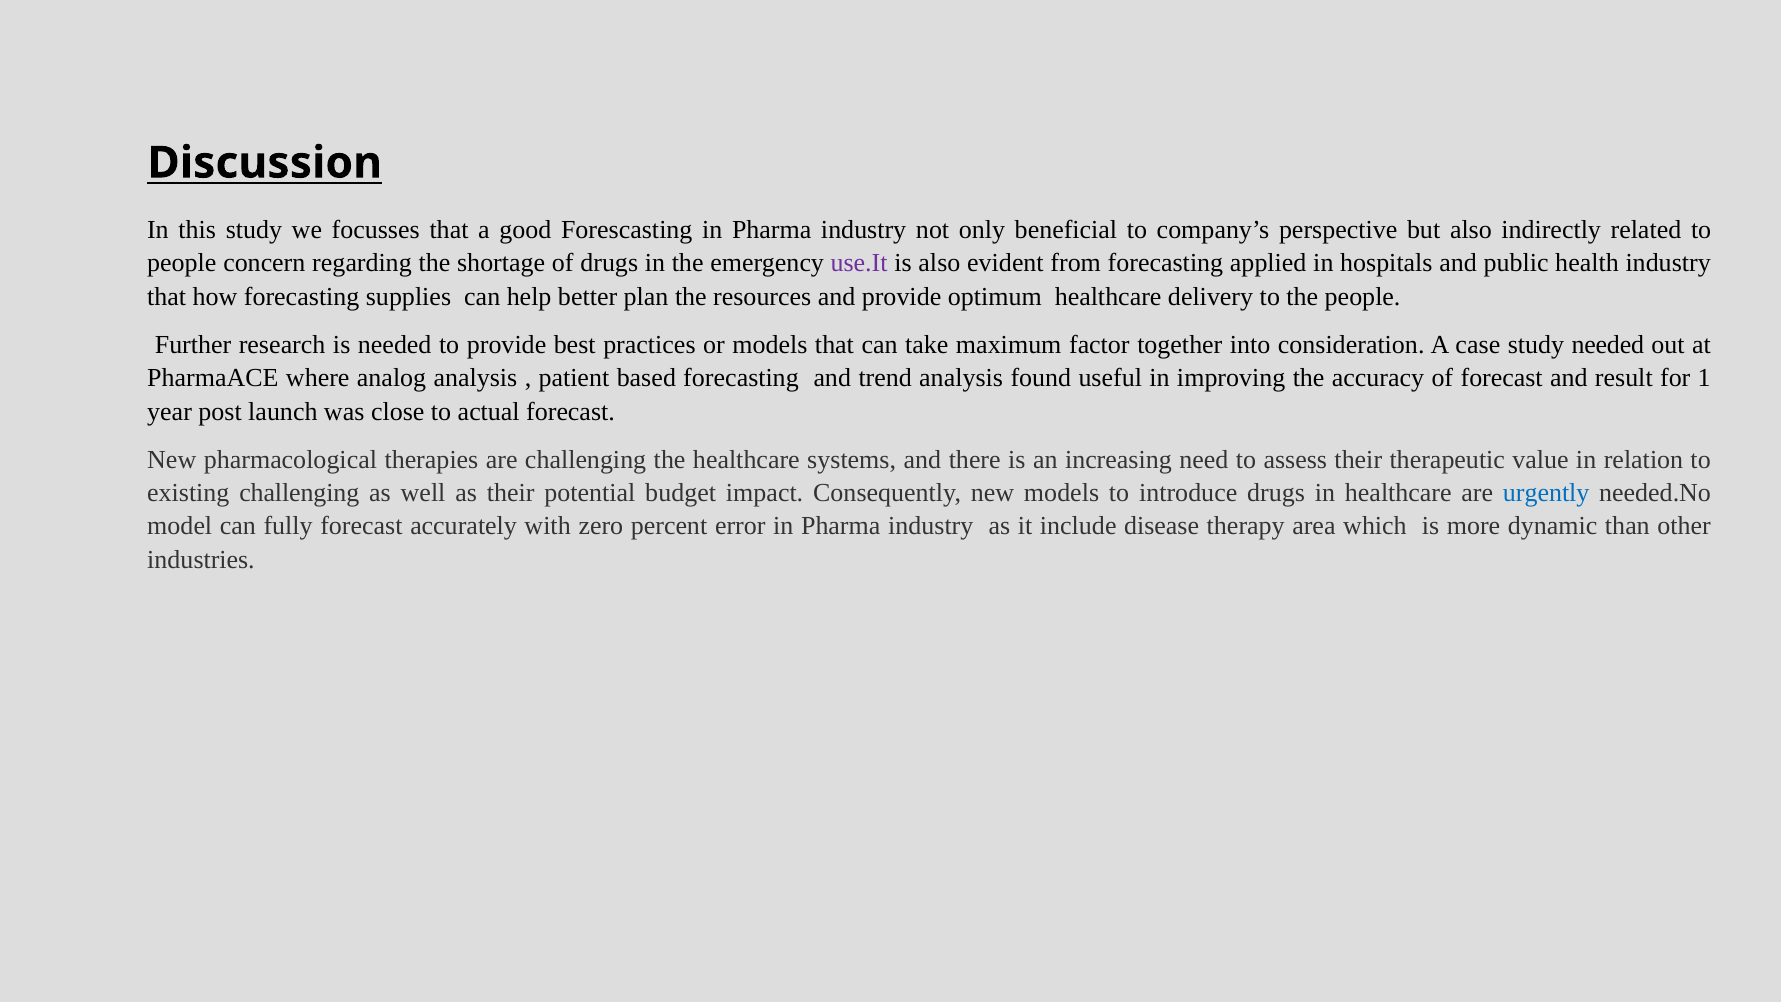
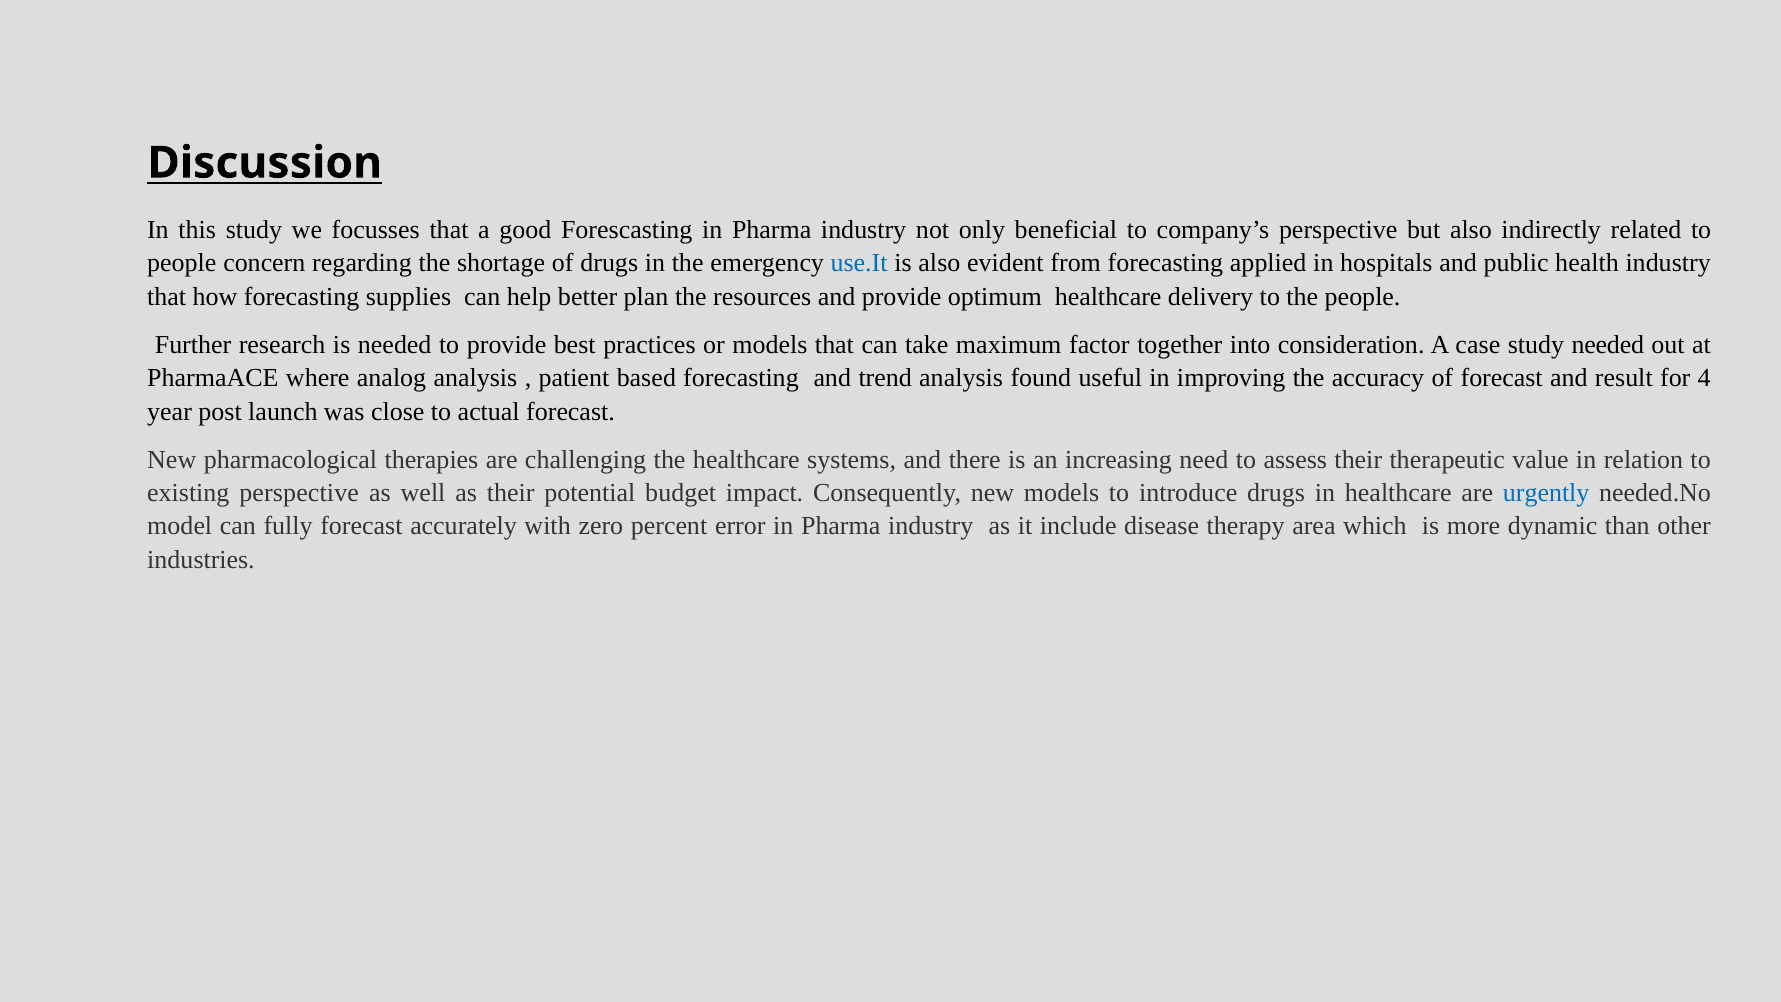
use.It colour: purple -> blue (859, 263)
1: 1 -> 4 (1704, 378)
existing challenging: challenging -> perspective (299, 493)
